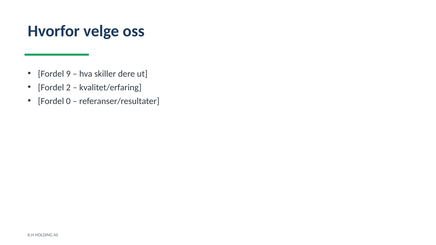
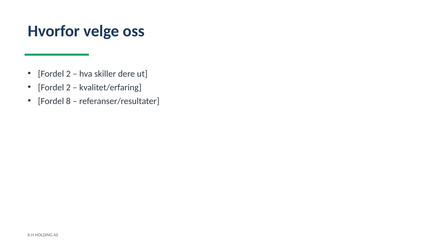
9: 9 -> 2 (68, 74)
0: 0 -> 8 (68, 101)
